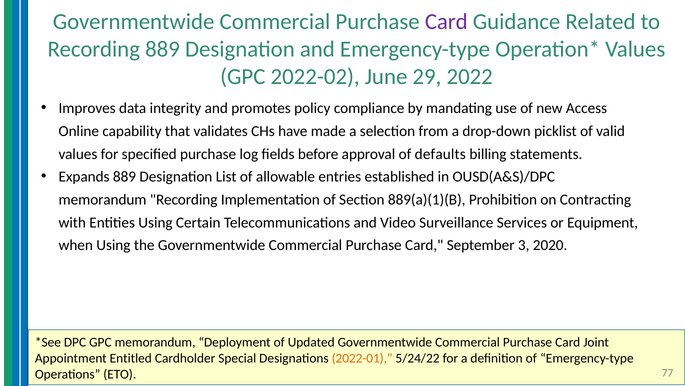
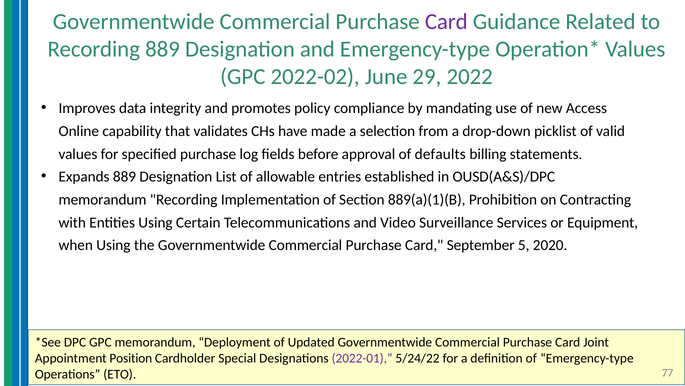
3: 3 -> 5 (524, 245)
Entitled: Entitled -> Position (131, 358)
2022-01 colour: orange -> purple (362, 358)
